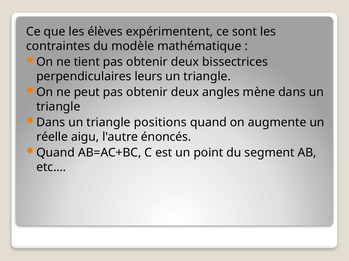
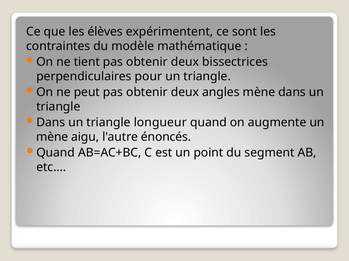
leurs: leurs -> pour (148, 77)
positions: positions -> longueur (160, 123)
réelle: réelle -> mène (52, 137)
